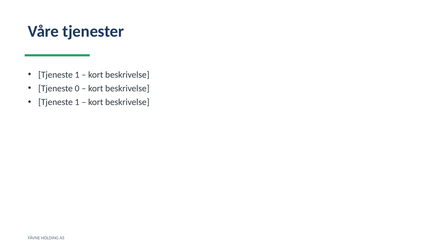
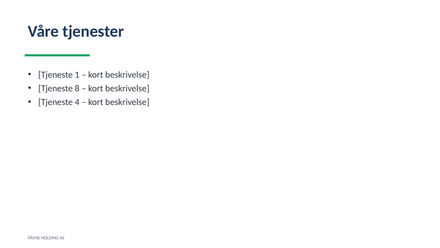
0: 0 -> 8 (77, 88)
1: 1 -> 4 (77, 102)
